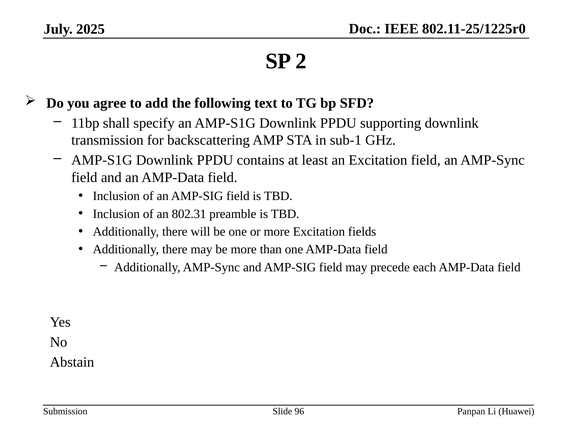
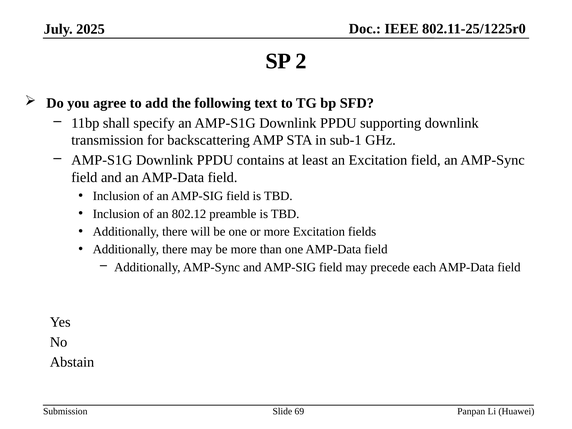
802.31: 802.31 -> 802.12 (189, 214)
96: 96 -> 69 (299, 411)
